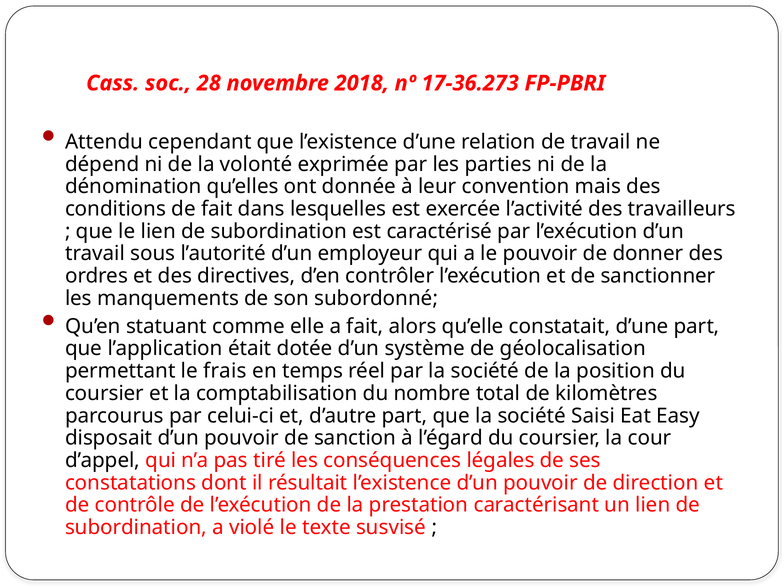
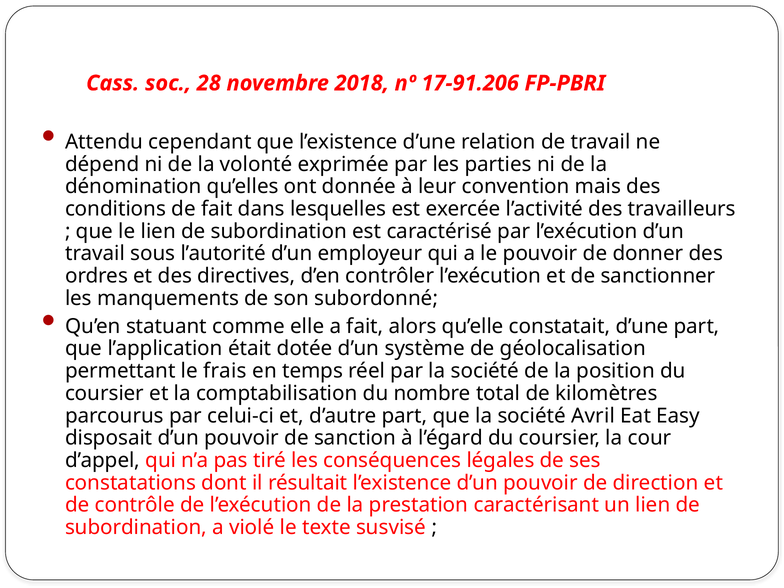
17-36.273: 17-36.273 -> 17-91.206 (470, 83)
Saisi: Saisi -> Avril (593, 416)
